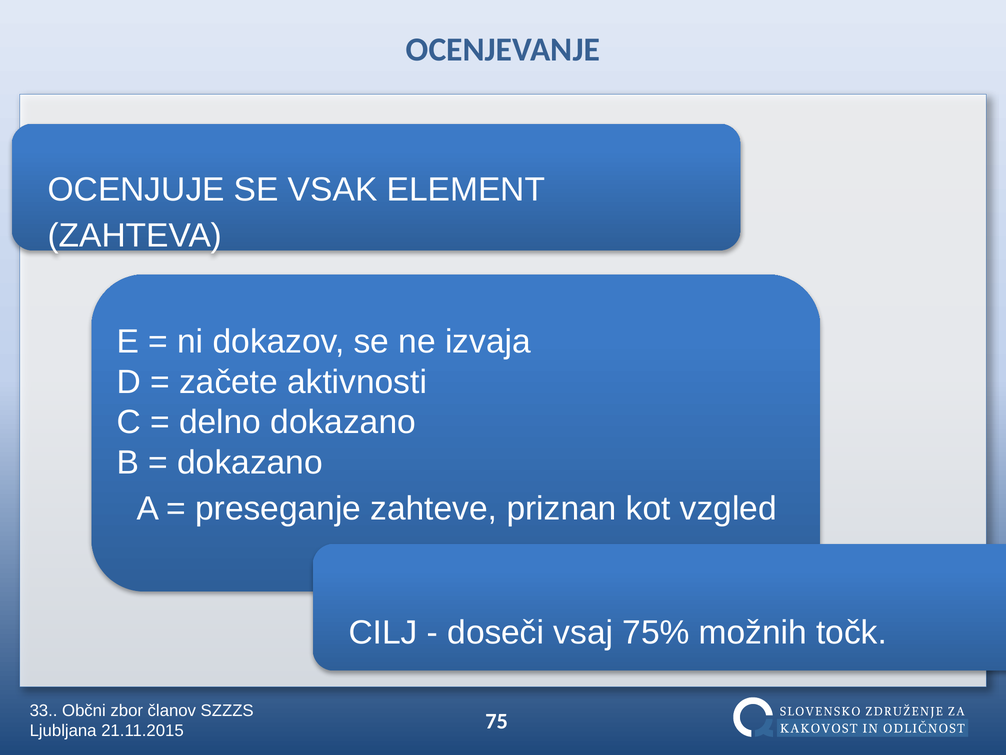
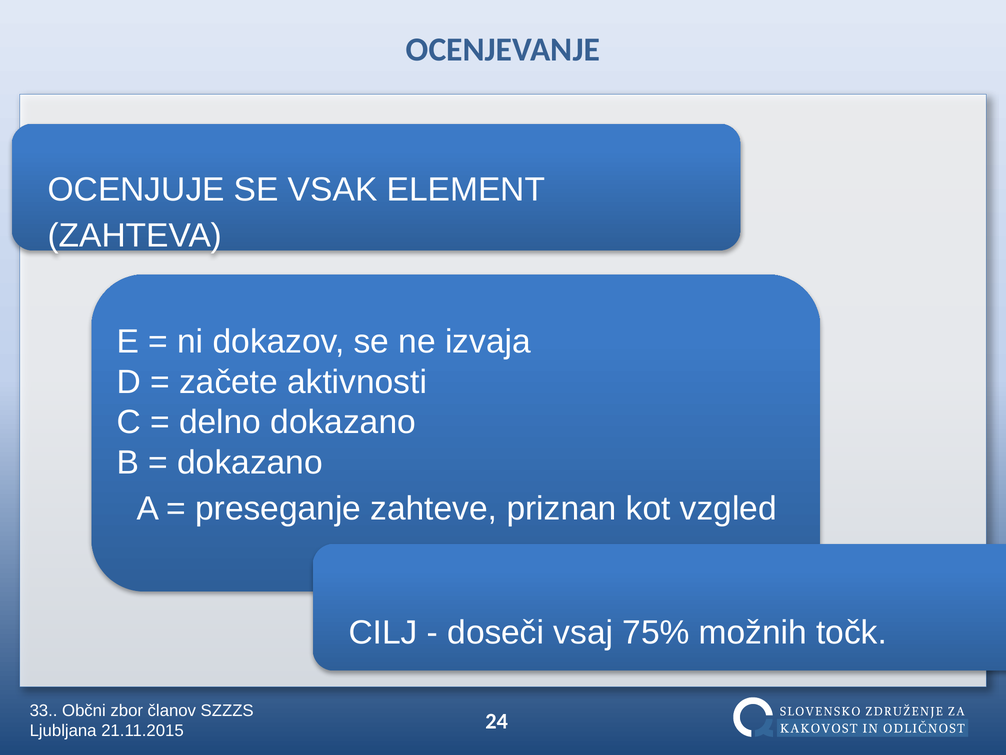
75: 75 -> 24 (497, 721)
